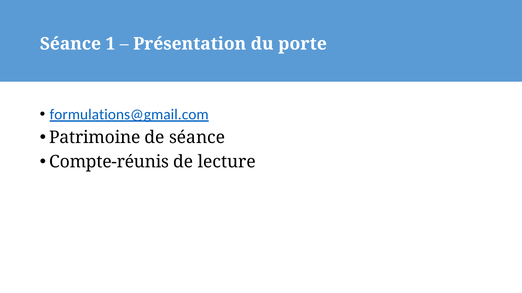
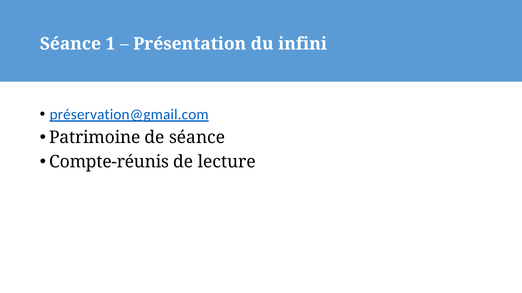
porte: porte -> infini (303, 44)
formulations@gmail.com: formulations@gmail.com -> préservation@gmail.com (129, 115)
